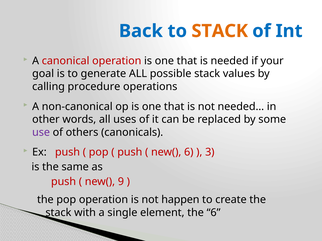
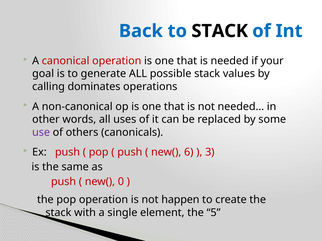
STACK colour: orange -> black (220, 31)
procedure: procedure -> dominates (94, 87)
9: 9 -> 0 (121, 182)
the 6: 6 -> 5 (214, 213)
